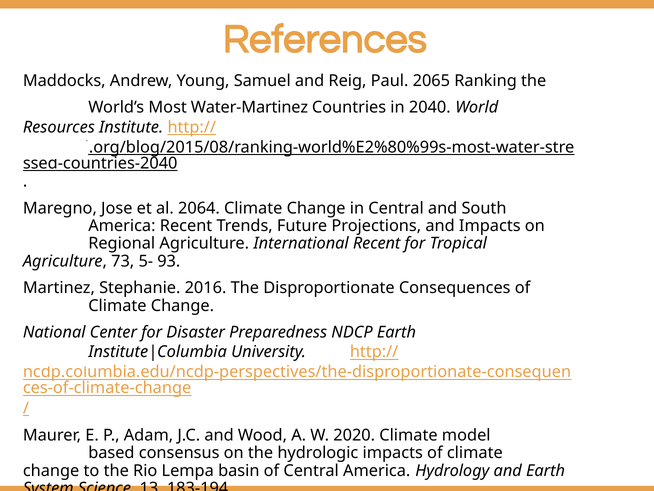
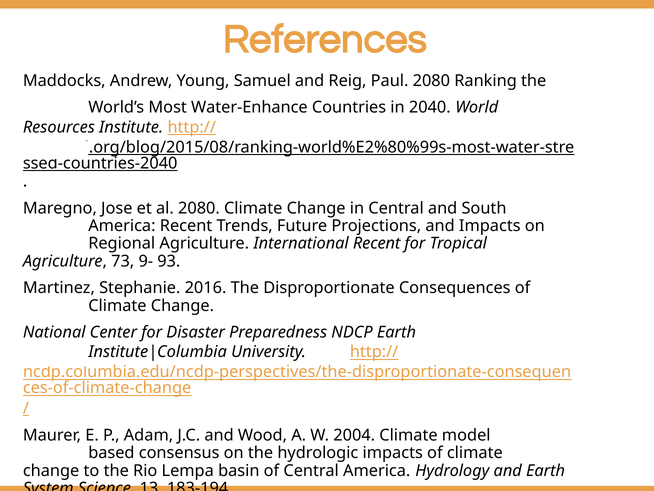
Paul 2065: 2065 -> 2080 (431, 81)
Water-Martinez: Water-Martinez -> Water-Enhance (249, 107)
al 2064: 2064 -> 2080 (199, 208)
5-: 5- -> 9- (146, 261)
2020: 2020 -> 2004 (354, 435)
